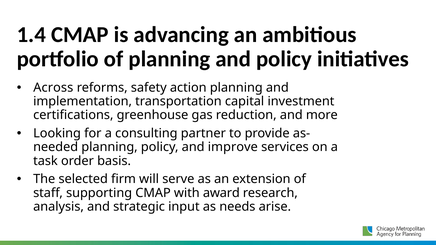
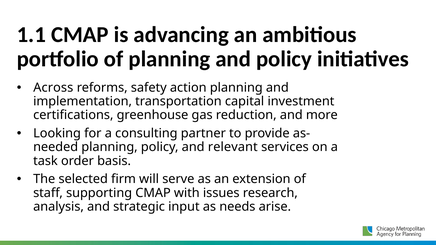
1.4: 1.4 -> 1.1 (31, 35)
improve: improve -> relevant (233, 147)
award: award -> issues (221, 193)
